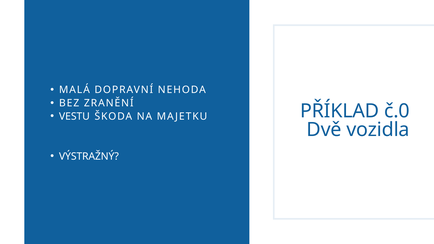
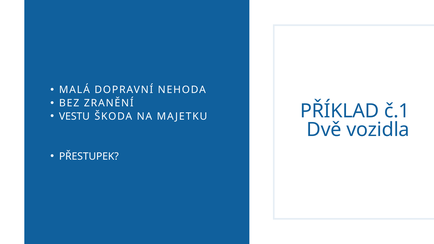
č.0: č.0 -> č.1 (397, 111)
VÝSTRAŽNÝ: VÝSTRAŽNÝ -> PŘESTUPEK (89, 157)
